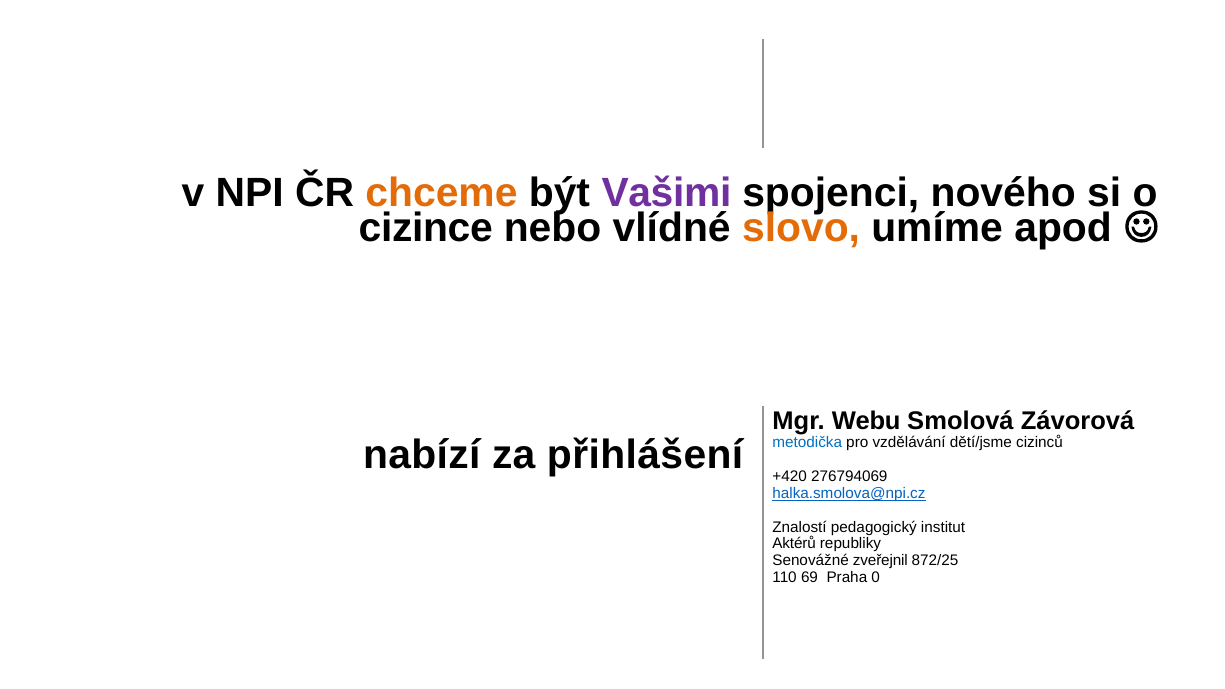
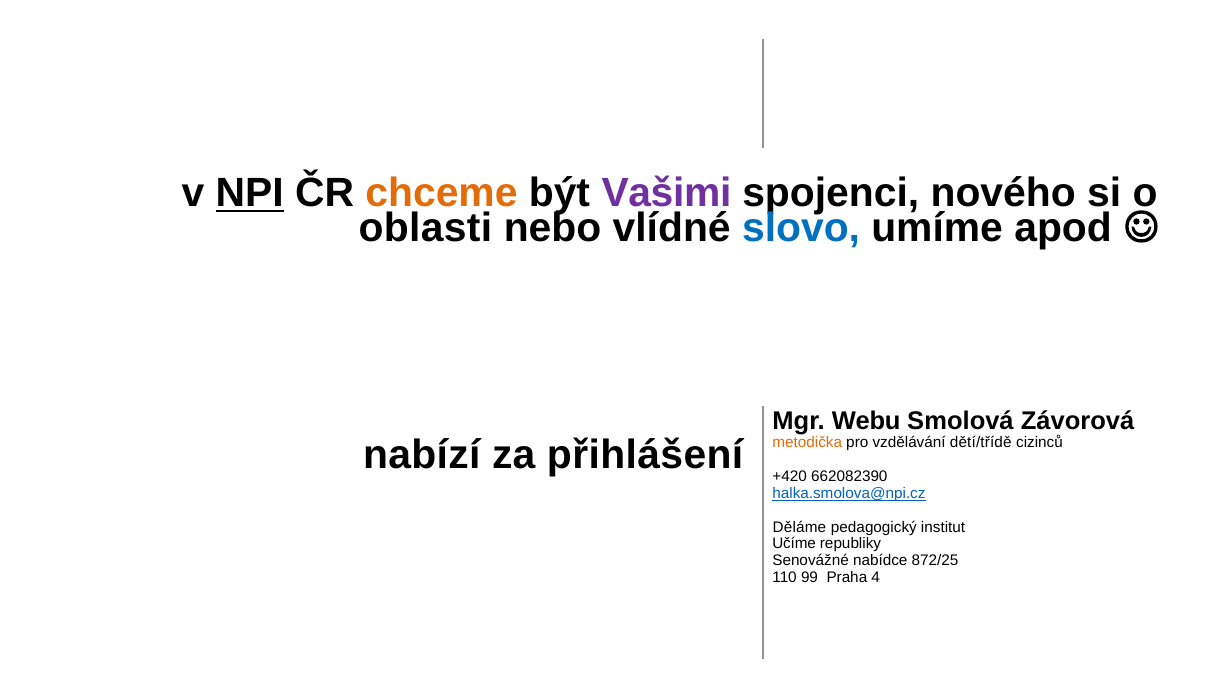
NPI underline: none -> present (250, 193)
cizince: cizince -> oblasti (425, 228)
slovo colour: orange -> blue (801, 228)
metodička colour: blue -> orange (807, 443)
dětí/jsme: dětí/jsme -> dětí/třídě (981, 443)
276794069: 276794069 -> 662082390 (849, 477)
Znalostí: Znalostí -> Děláme (799, 527)
Aktérů: Aktérů -> Učíme (794, 544)
zveřejnil: zveřejnil -> nabídce (880, 561)
69: 69 -> 99 (810, 578)
0: 0 -> 4 (876, 578)
